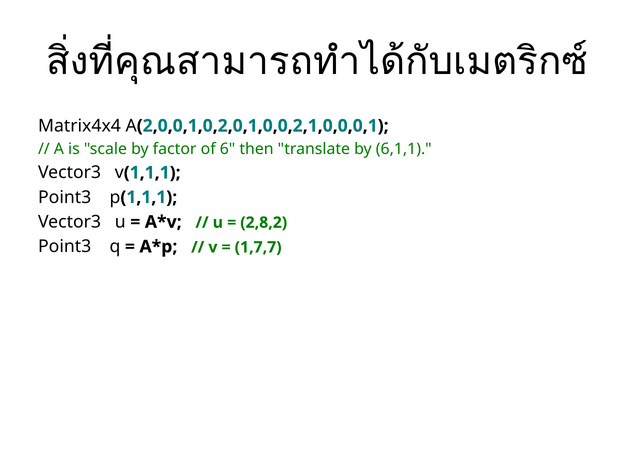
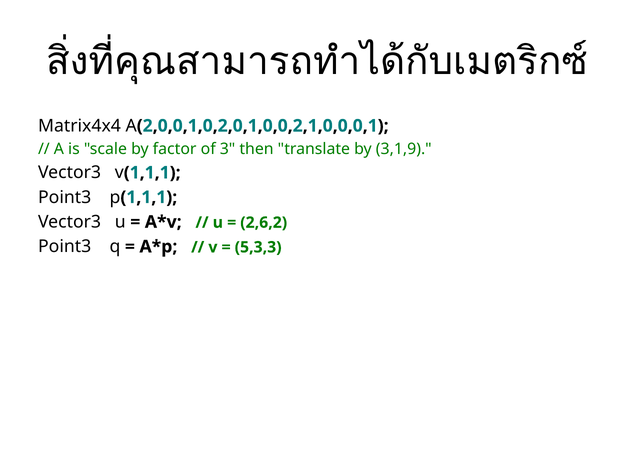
6: 6 -> 3 (228, 149)
6,1,1: 6,1,1 -> 3,1,9 (404, 149)
2,8,2: 2,8,2 -> 2,6,2 (264, 223)
1,7,7: 1,7,7 -> 5,3,3 (258, 247)
